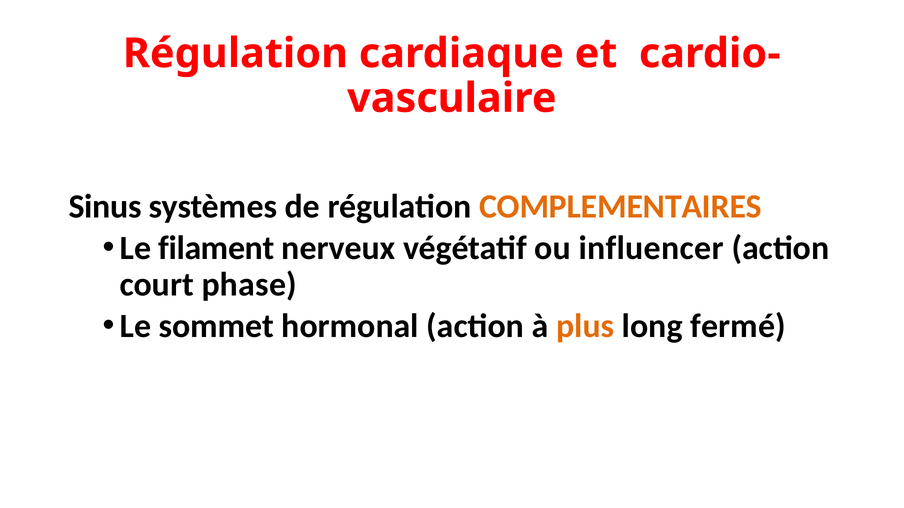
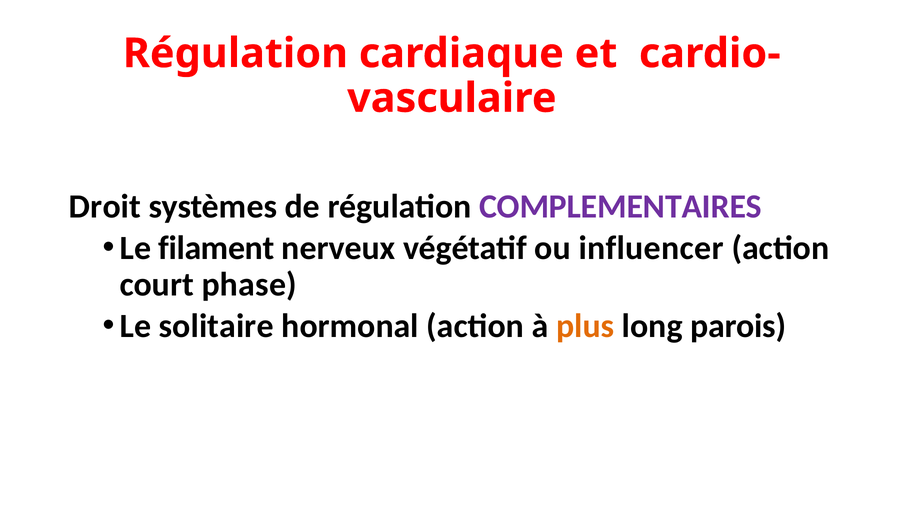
Sinus: Sinus -> Droit (105, 207)
COMPLEMENTAIRES colour: orange -> purple (621, 207)
sommet: sommet -> solitaire (216, 326)
fermé: fermé -> parois (738, 326)
